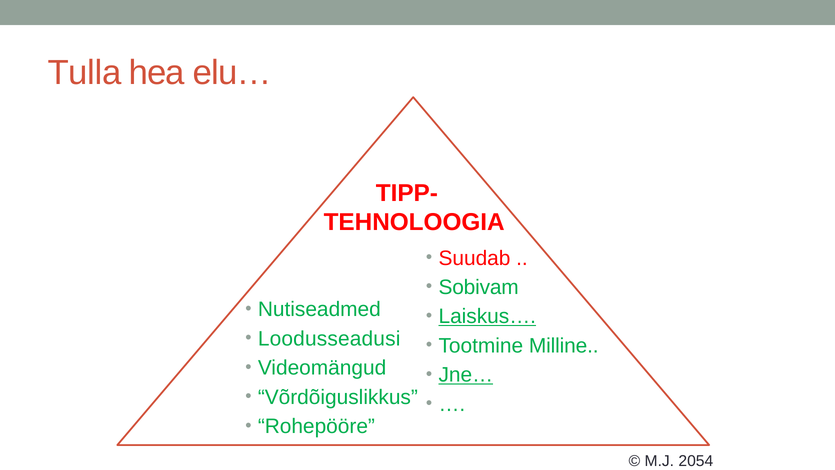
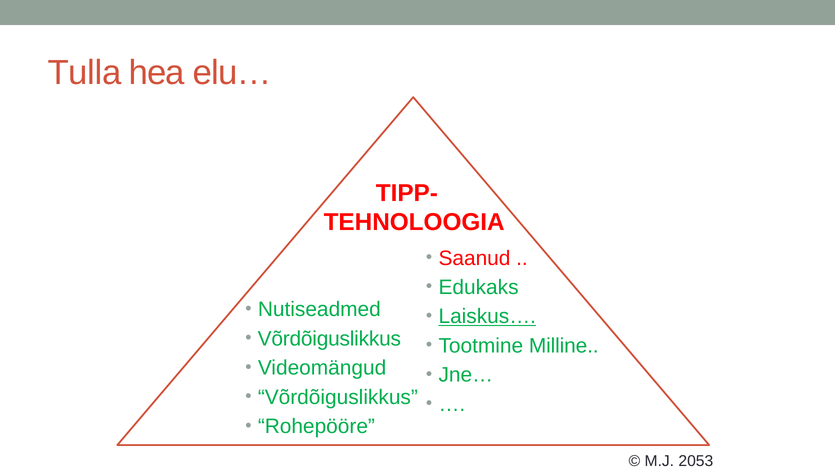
Suudab: Suudab -> Saanud (474, 258)
Sobivam: Sobivam -> Edukaks (479, 287)
Loodusseadusi: Loodusseadusi -> Võrdõiguslikkus (329, 339)
Jne… underline: present -> none (466, 375)
2054: 2054 -> 2053 (696, 461)
